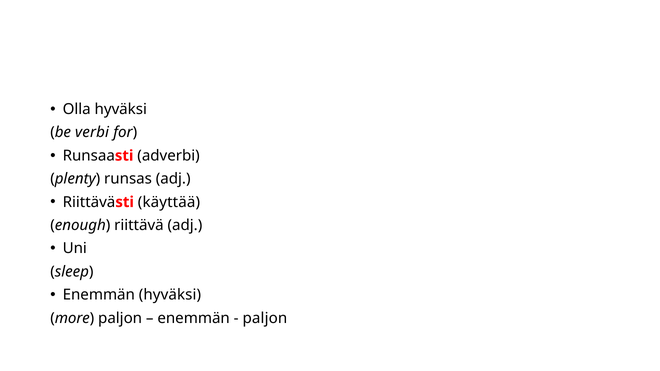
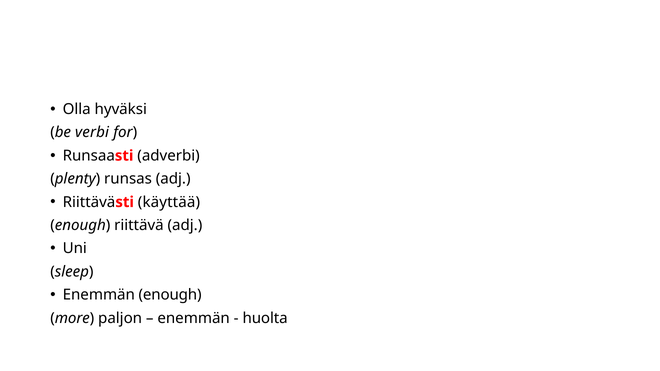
Enemmän hyväksi: hyväksi -> enough (170, 295)
paljon: paljon -> huolta (265, 318)
